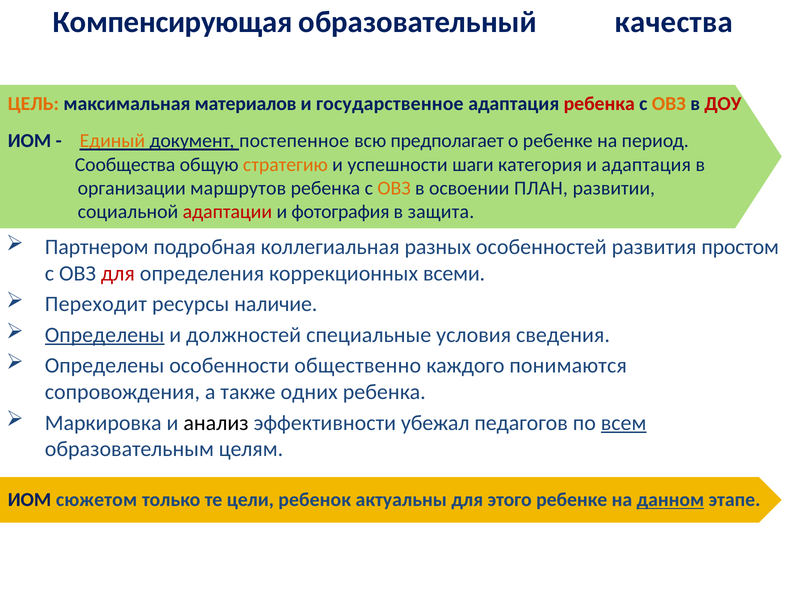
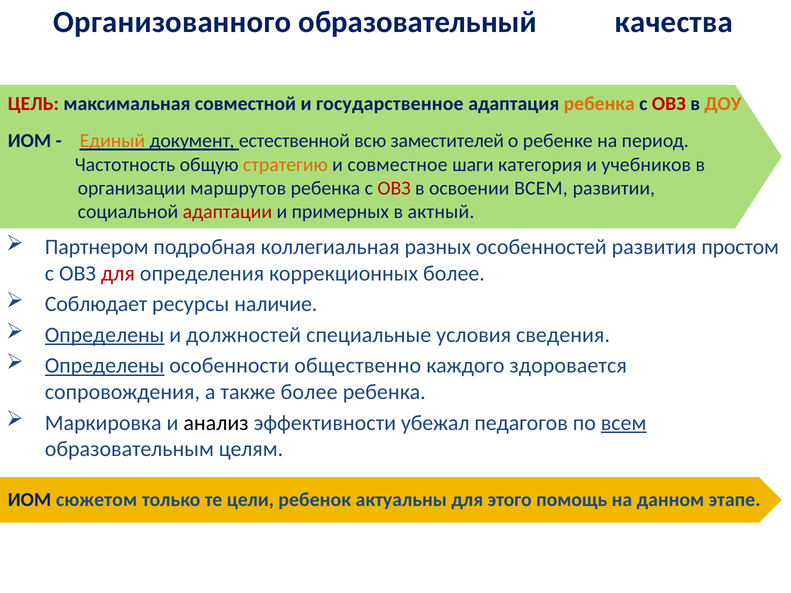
Компенсирующая: Компенсирующая -> Организованного (172, 22)
ЦЕЛЬ colour: orange -> red (33, 104)
материалов: материалов -> совместной (245, 104)
ребенка colour: red -> orange (599, 104)
ОВЗ colour: orange -> red (669, 104)
ДОУ colour: red -> orange (723, 104)
постепенное: постепенное -> естественной (294, 141)
предполагает: предполагает -> заместителей (447, 141)
Сообщества: Сообщества -> Частотность (125, 165)
успешности: успешности -> совместное (397, 165)
и адаптация: адаптация -> учебников (646, 165)
ОВЗ colour: orange -> red (394, 188)
освоении ПЛАН: ПЛАН -> ВСЕМ (541, 188)
фотография: фотография -> примерных (340, 212)
защита: защита -> актный (441, 212)
коррекционных всеми: всеми -> более (454, 274)
Переходит: Переходит -> Соблюдает (96, 304)
Определены underline: none -> present (105, 366)
понимаются: понимаются -> здоровается (568, 366)
также одних: одних -> более (309, 392)
этого ребенке: ребенке -> помощь (572, 500)
данном underline: present -> none (670, 500)
